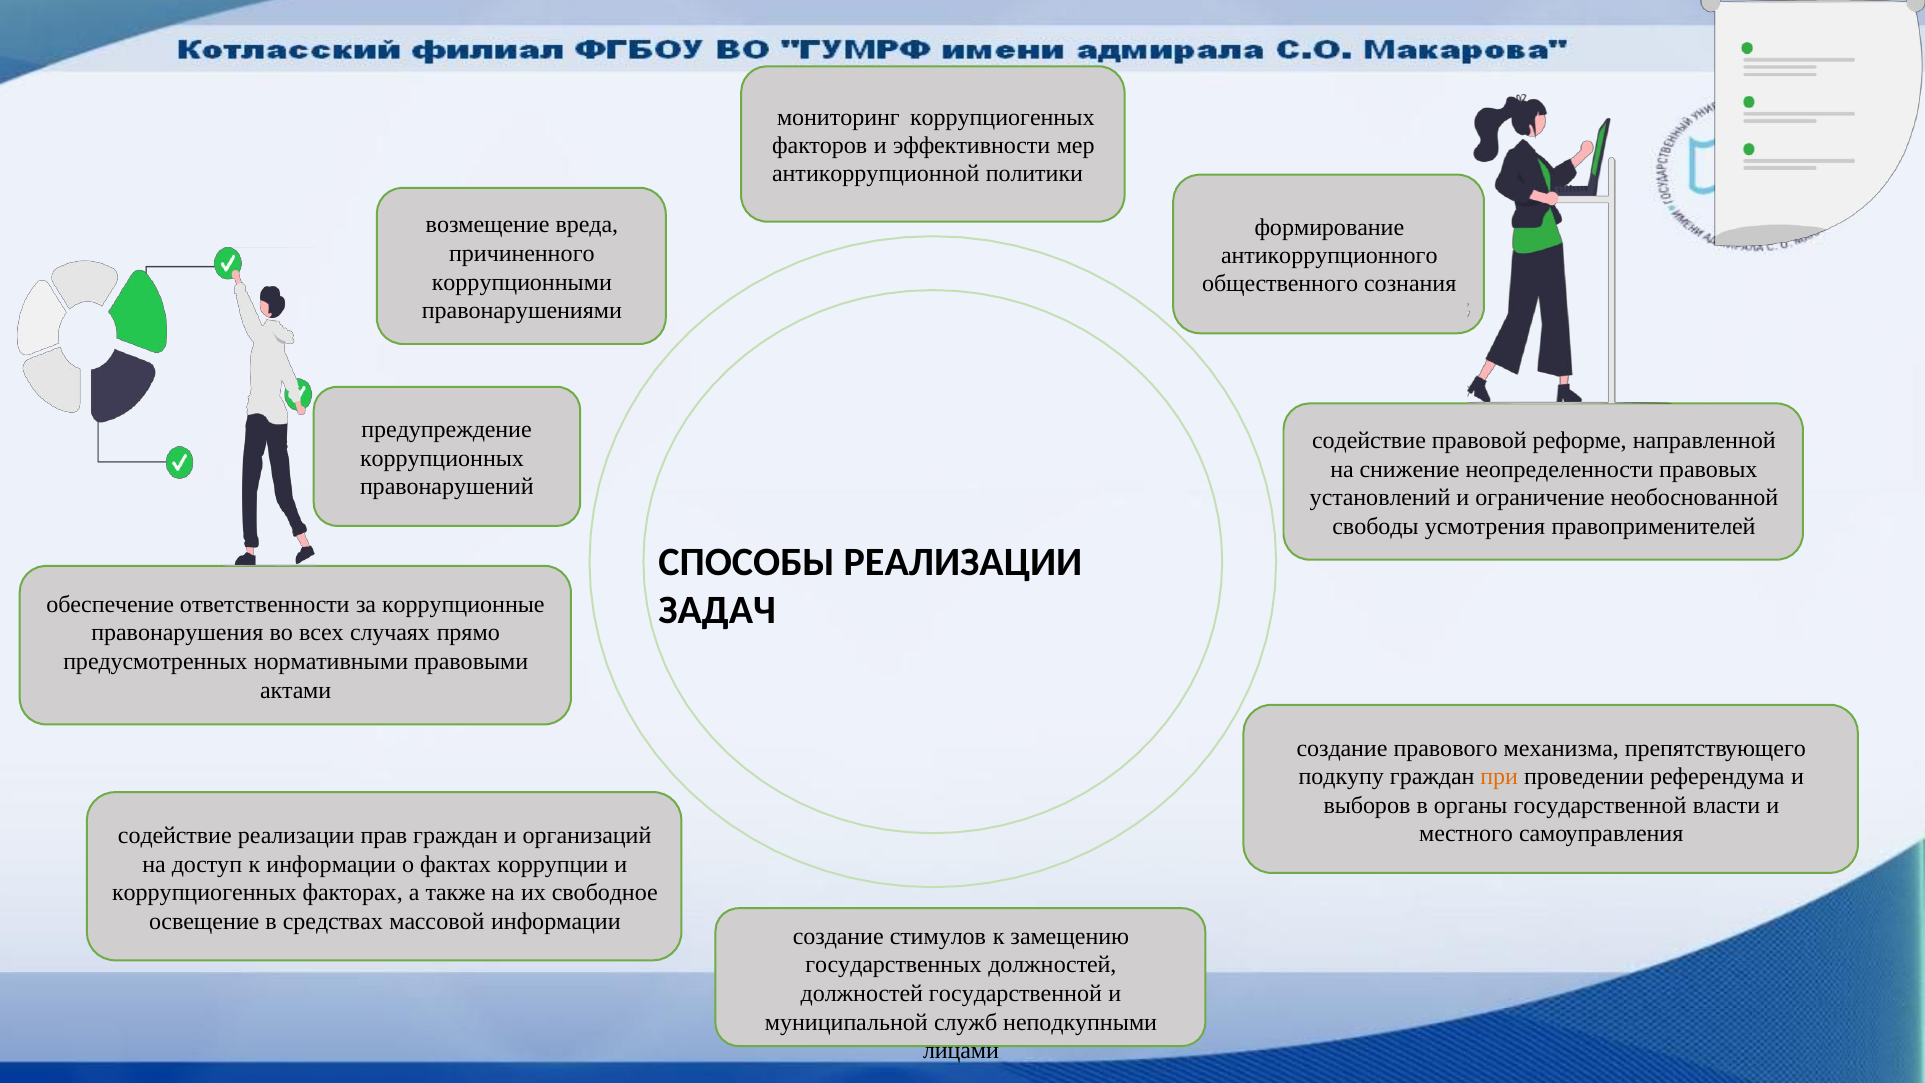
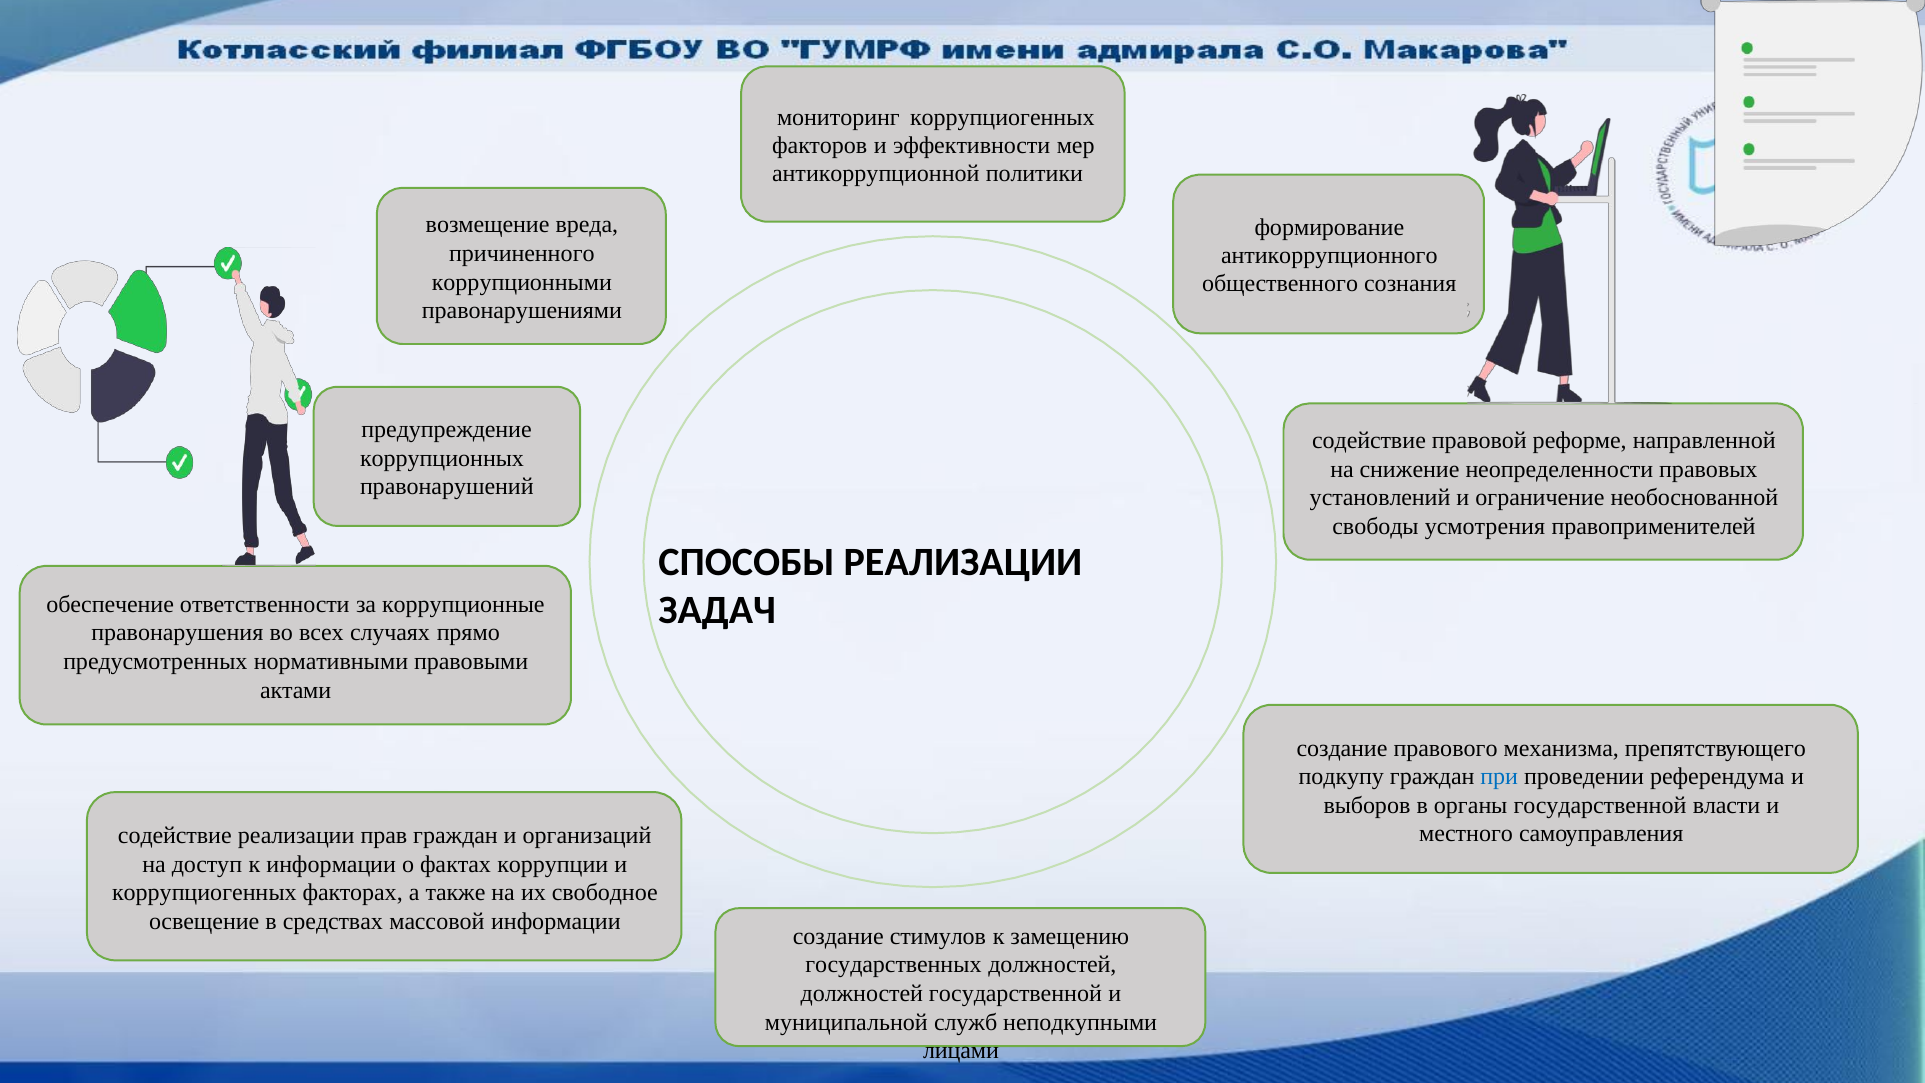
при colour: orange -> blue (1499, 777)
